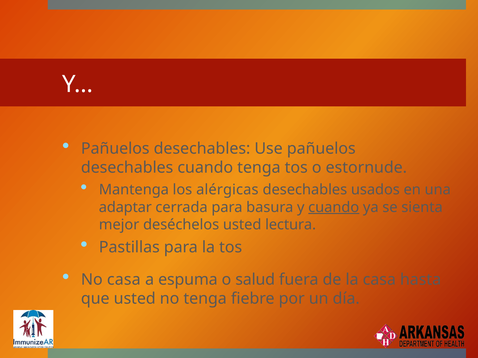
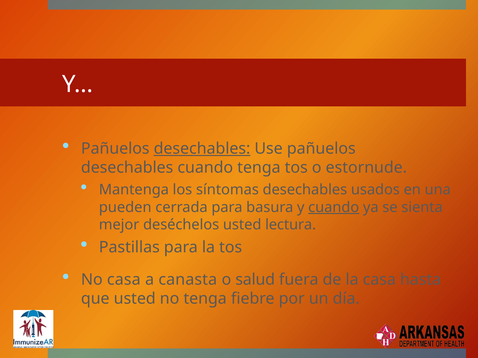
desechables underline: none -> present (202, 149)
alérgicas: alérgicas -> síntomas (227, 190)
adaptar: adaptar -> pueden (125, 208)
espuma: espuma -> canasta (188, 280)
